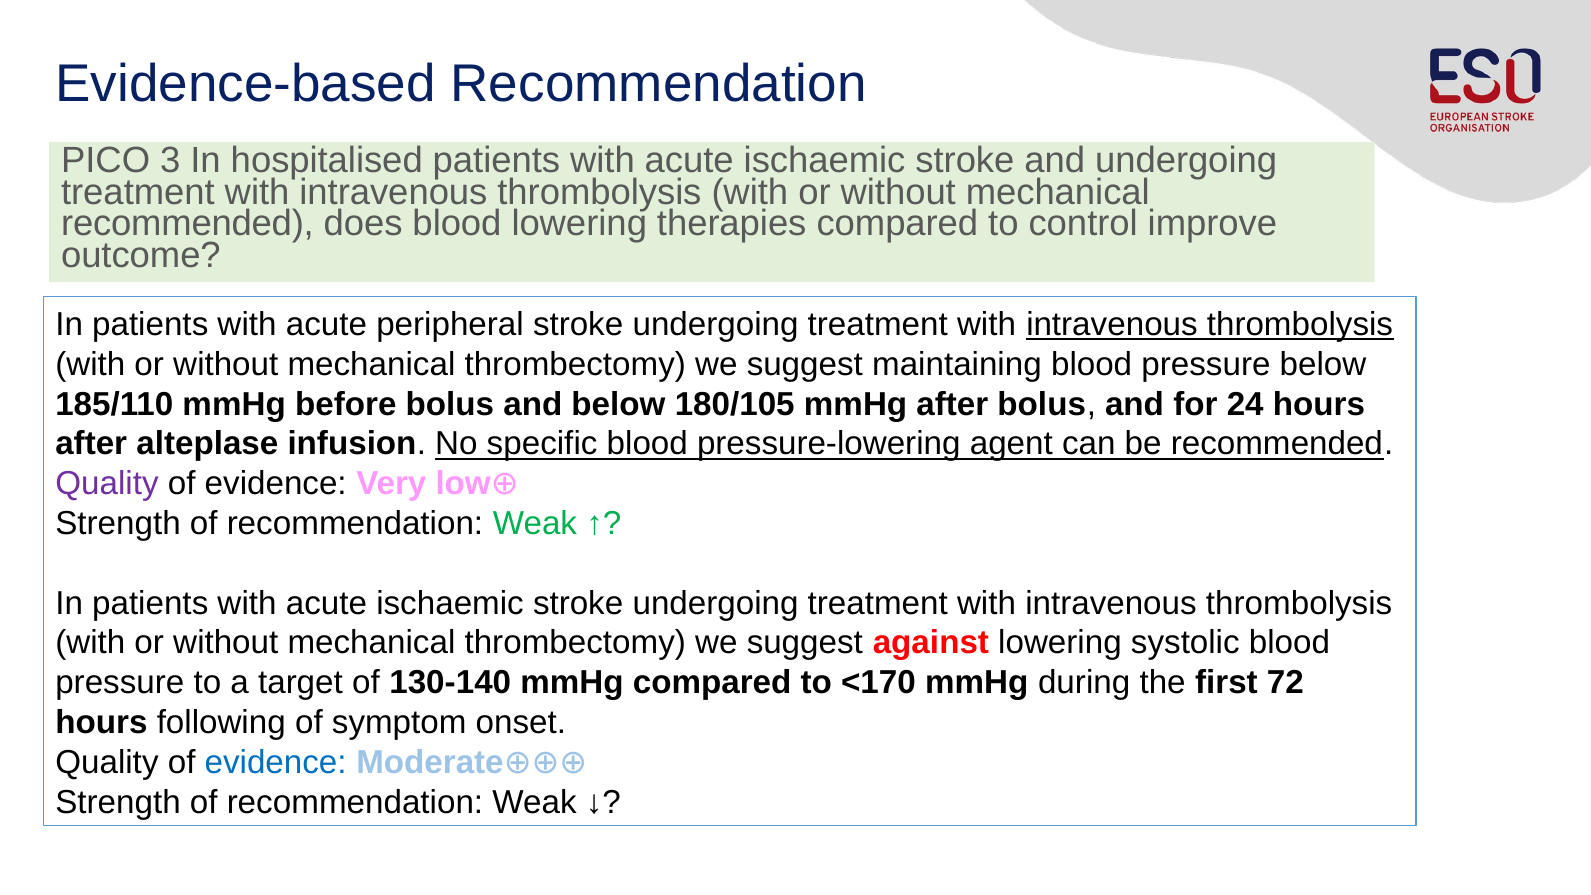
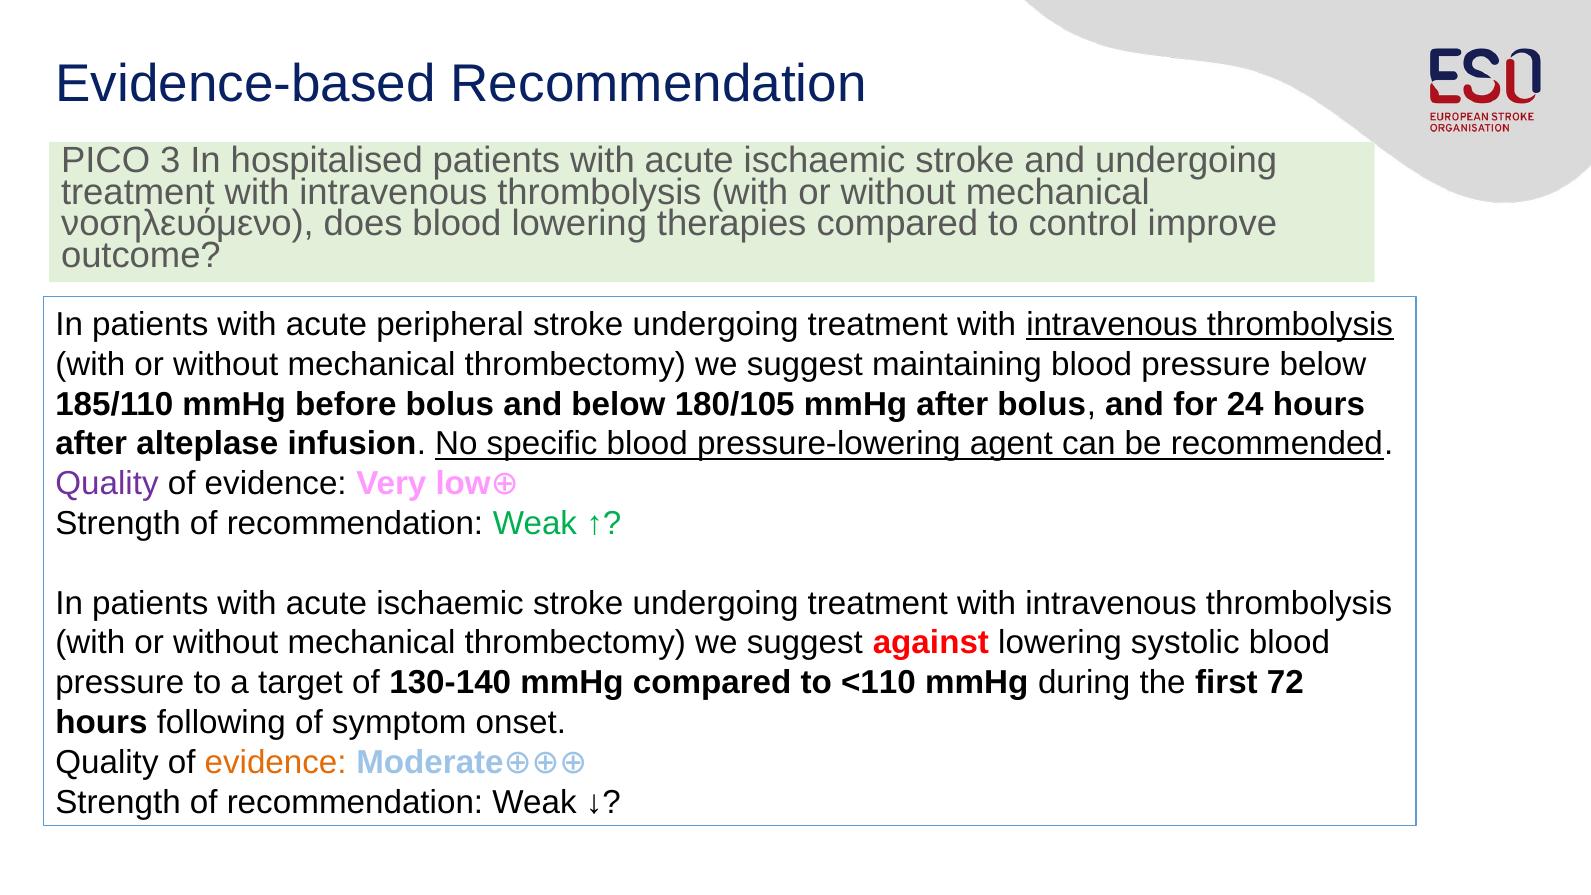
recommended: recommended -> νοσηλευόμενο (187, 224)
<170: <170 -> <110 (878, 683)
evidence colour: blue -> orange (276, 762)
